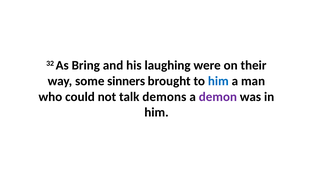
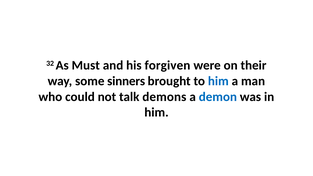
Bring: Bring -> Must (86, 65)
laughing: laughing -> forgiven (167, 65)
demon colour: purple -> blue (218, 97)
